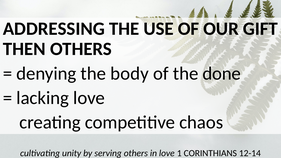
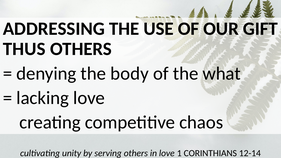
THEN: THEN -> THUS (24, 49)
done: done -> what (222, 73)
